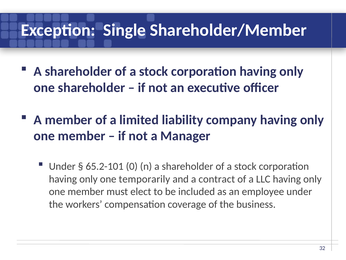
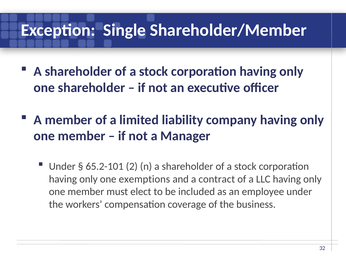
0: 0 -> 2 (132, 166)
temporarily: temporarily -> exemptions (144, 179)
